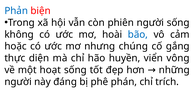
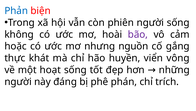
bão colour: blue -> purple (138, 34)
chúng: chúng -> nguồn (133, 46)
diện: diện -> khát (39, 58)
